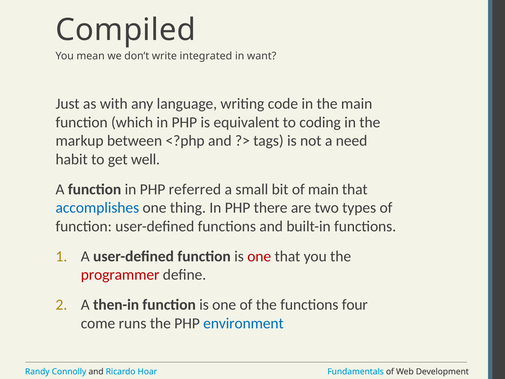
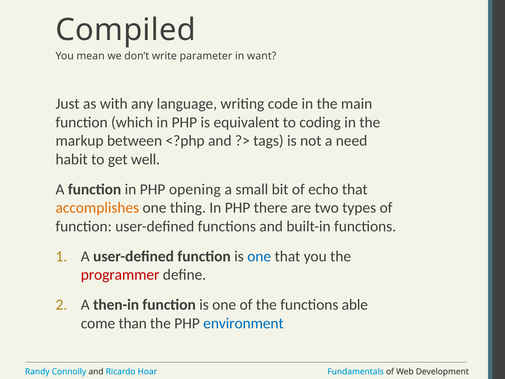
integrated: integrated -> parameter (206, 56)
referred: referred -> opening (195, 189)
of main: main -> echo (323, 189)
accomplishes colour: blue -> orange (97, 208)
one colour: red -> blue (259, 256)
four: four -> able (355, 305)
runs: runs -> than (133, 323)
